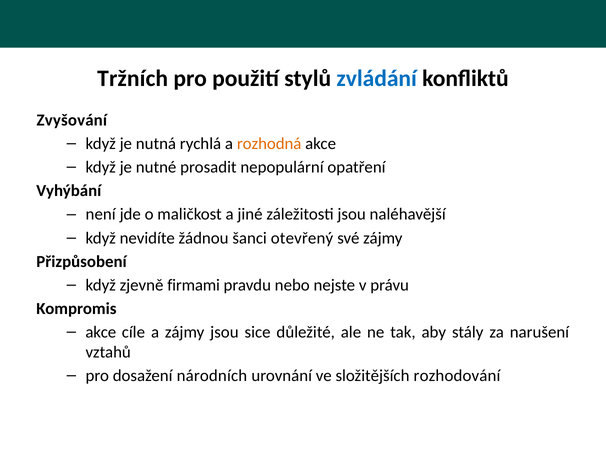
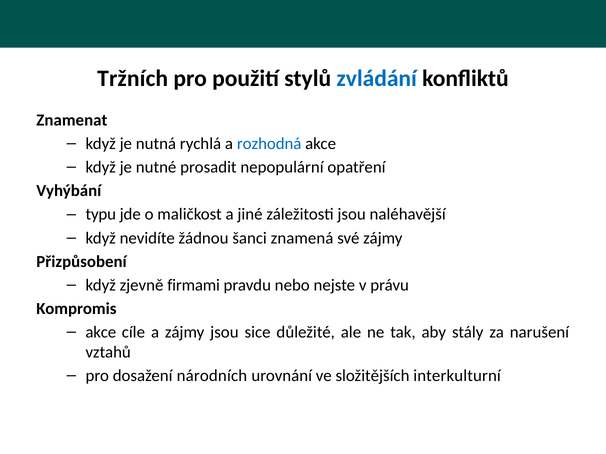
Zvyšování: Zvyšování -> Znamenat (72, 120)
rozhodná colour: orange -> blue (269, 144)
není: není -> typu (101, 215)
otevřený: otevřený -> znamená (302, 238)
rozhodování: rozhodování -> interkulturní (457, 376)
